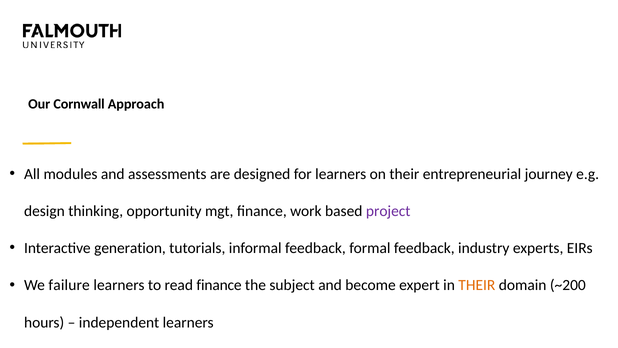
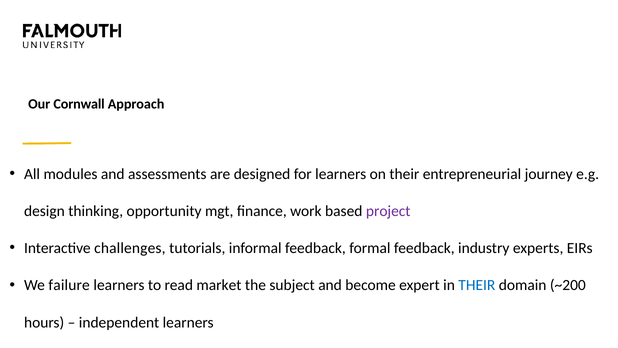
generation: generation -> challenges (130, 248)
read finance: finance -> market (219, 285)
THEIR colour: orange -> blue (477, 285)
